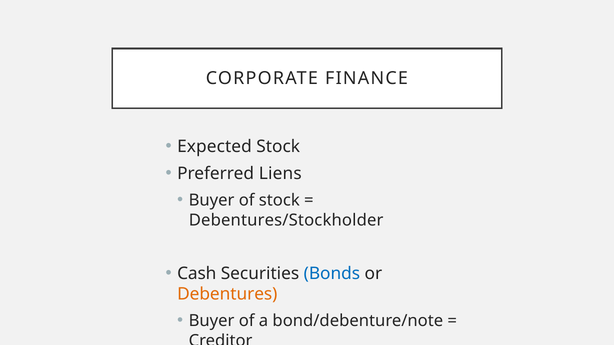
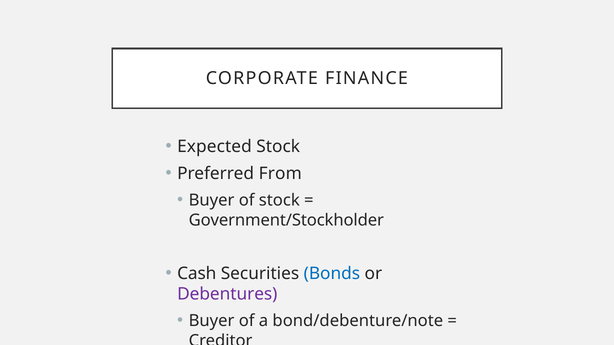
Liens: Liens -> From (280, 174)
Debentures/Stockholder: Debentures/Stockholder -> Government/Stockholder (286, 221)
Debentures colour: orange -> purple (227, 294)
